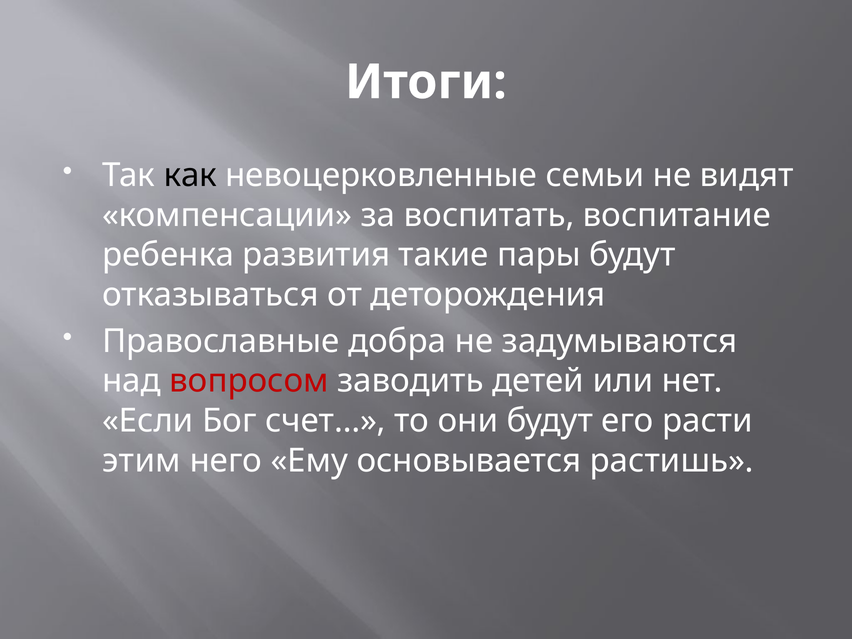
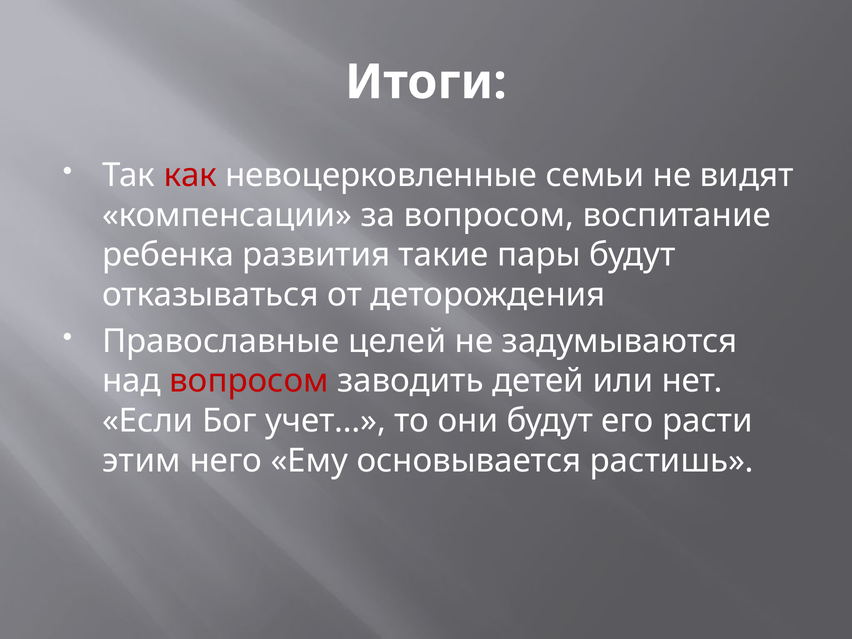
как colour: black -> red (190, 175)
за воспитать: воспитать -> вопросом (489, 215)
добра: добра -> целей (397, 341)
счет…: счет… -> учет… (326, 421)
